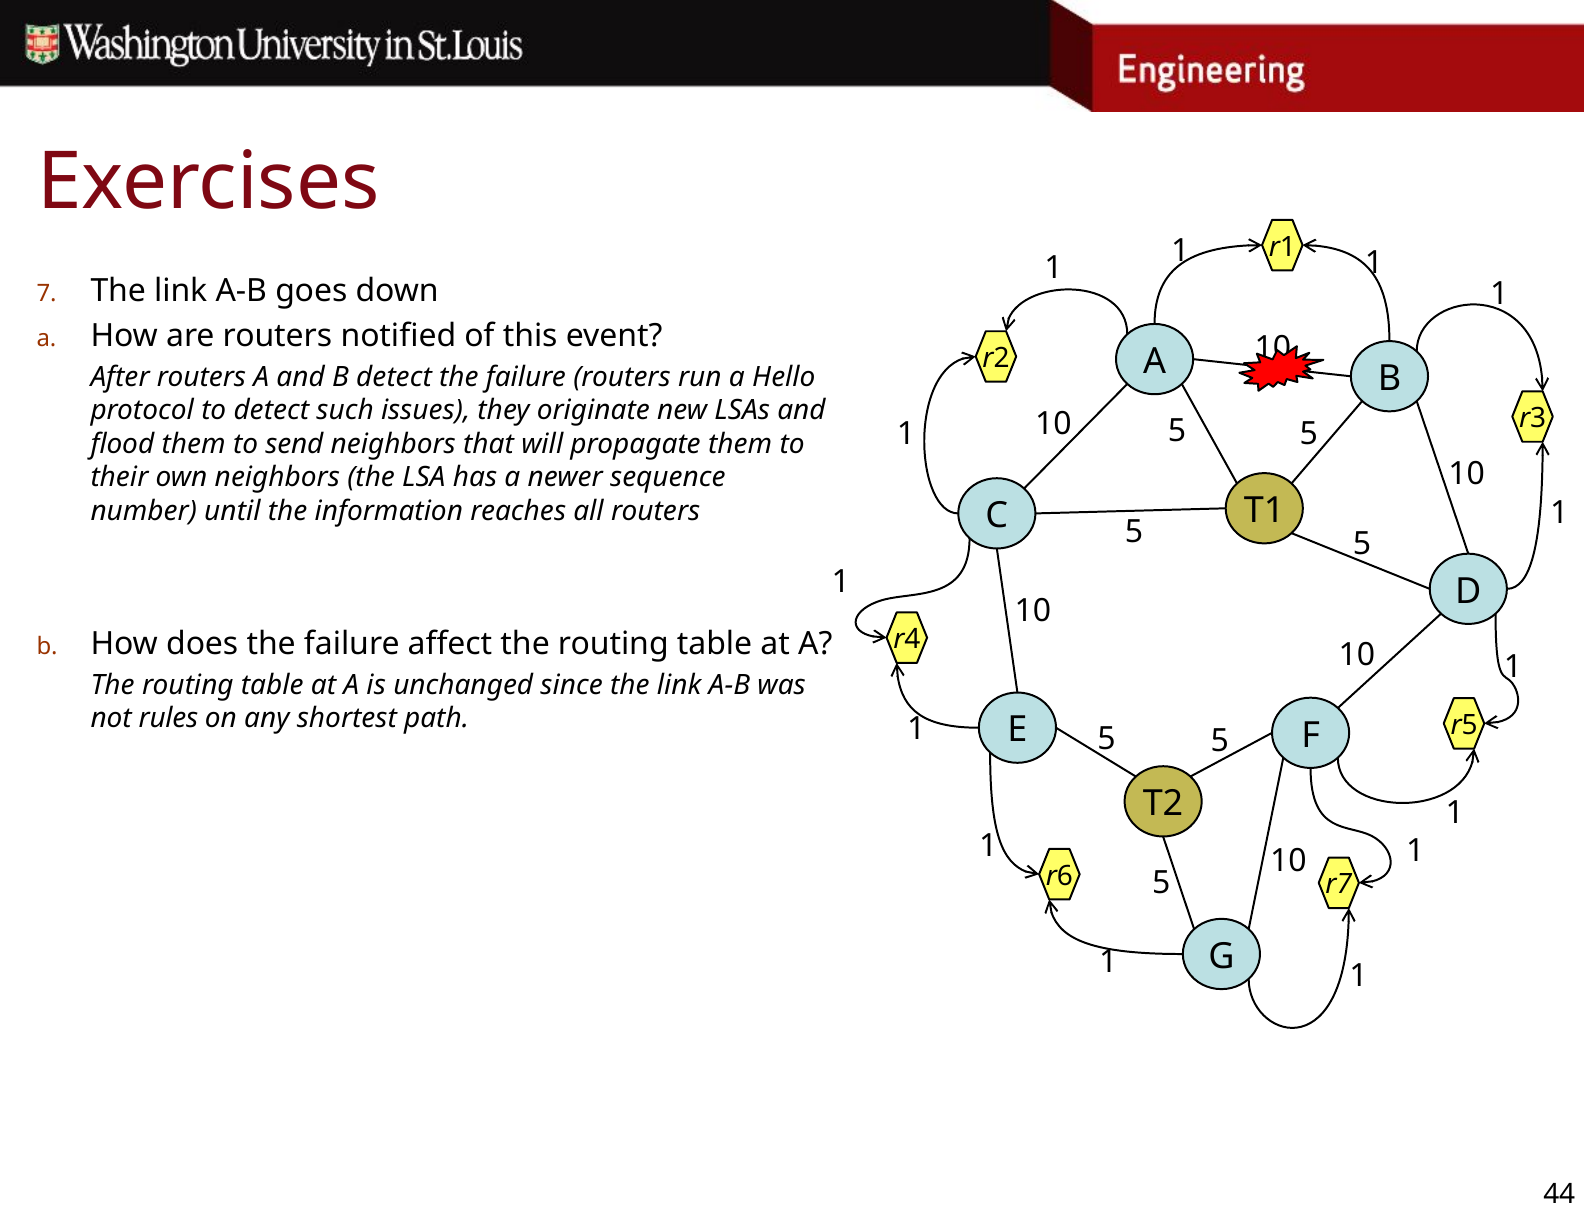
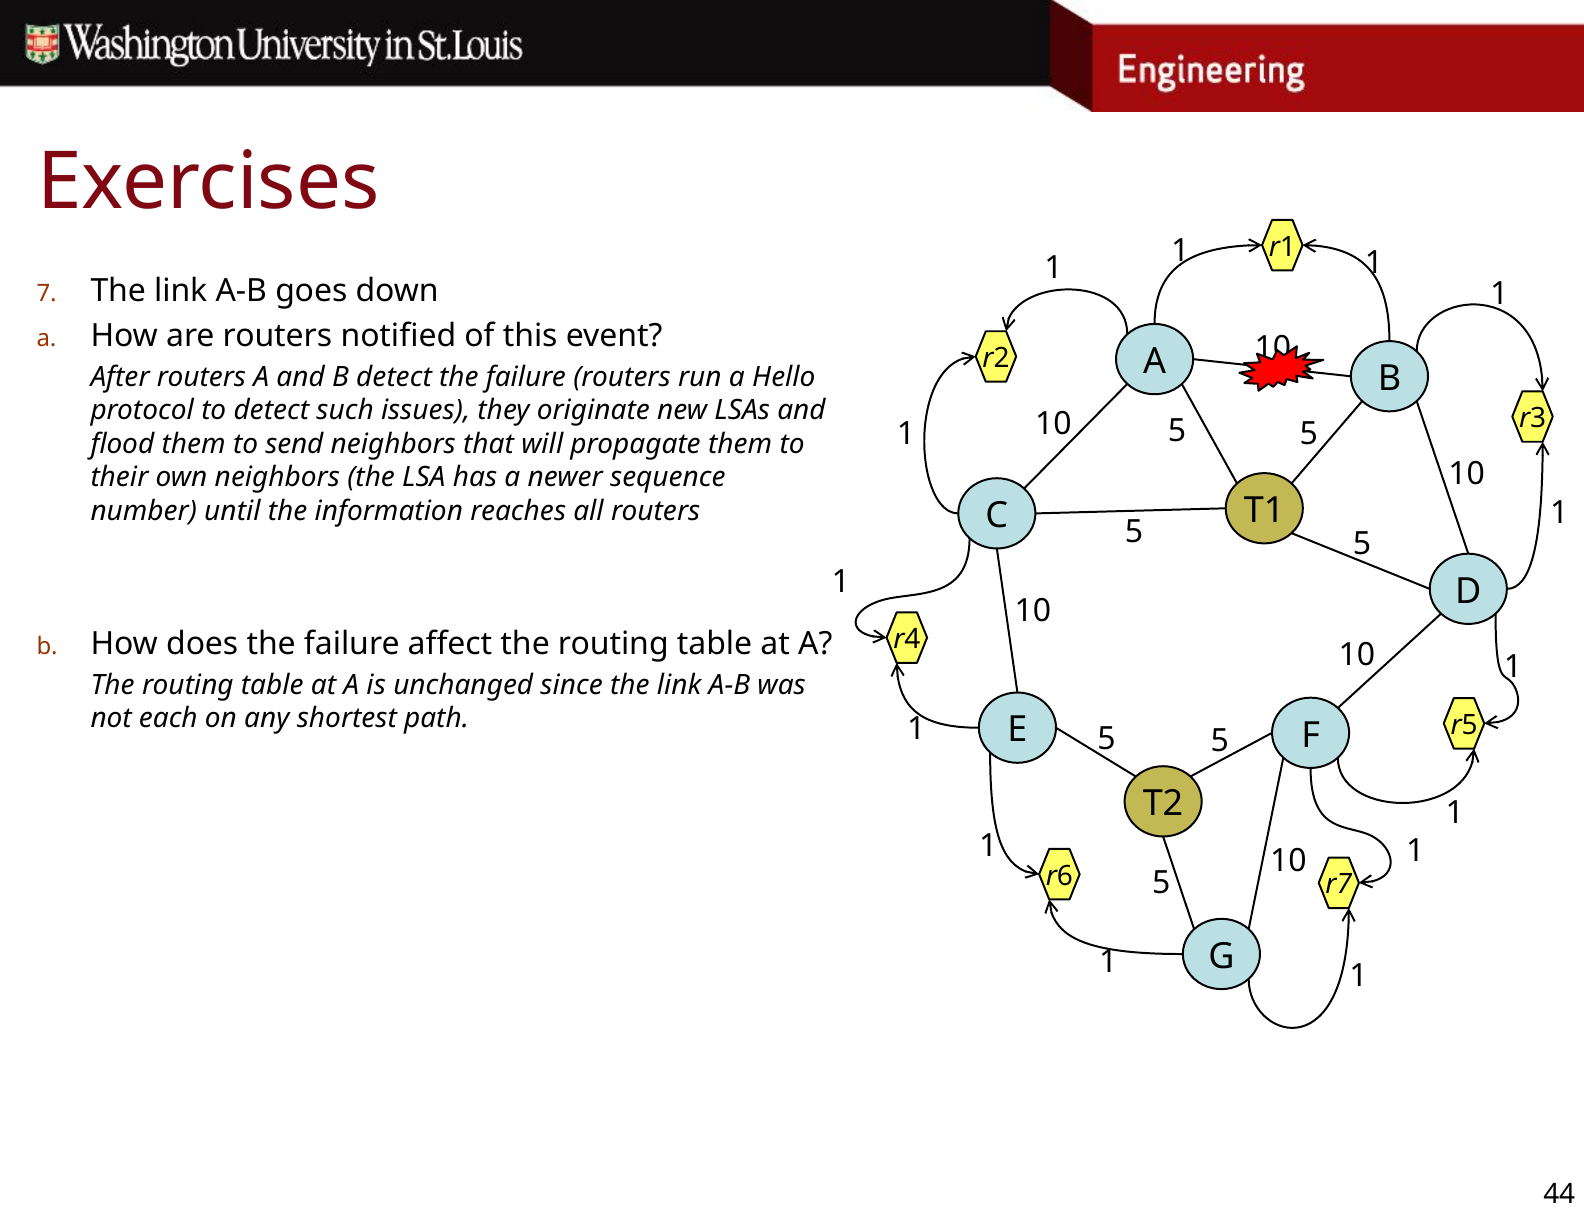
rules: rules -> each (168, 719)
